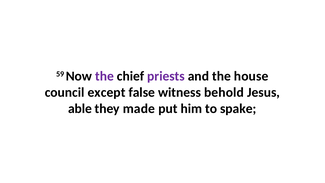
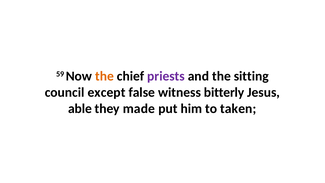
the colour: purple -> orange (105, 76)
house: house -> sitting (251, 76)
behold: behold -> bitterly (224, 92)
spake: spake -> taken (238, 109)
